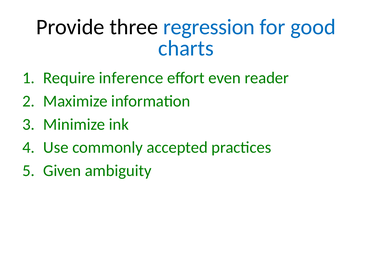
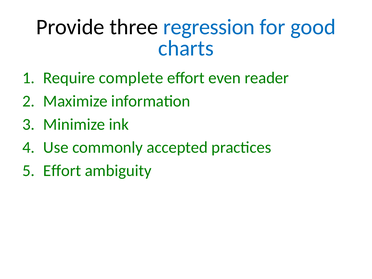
inference: inference -> complete (131, 78)
Given: Given -> Effort (62, 171)
